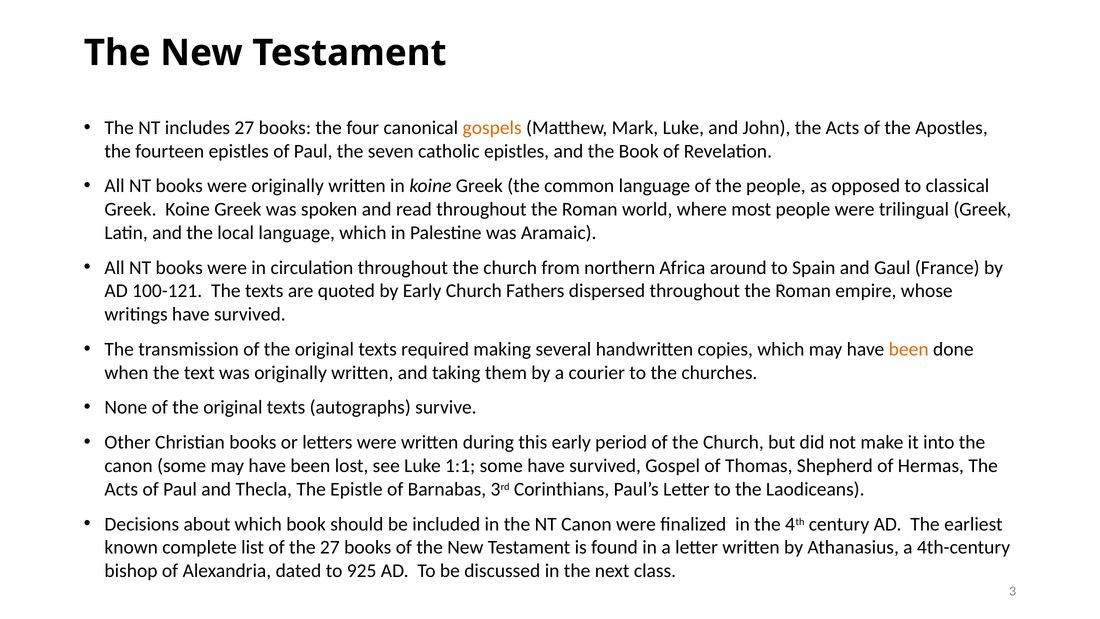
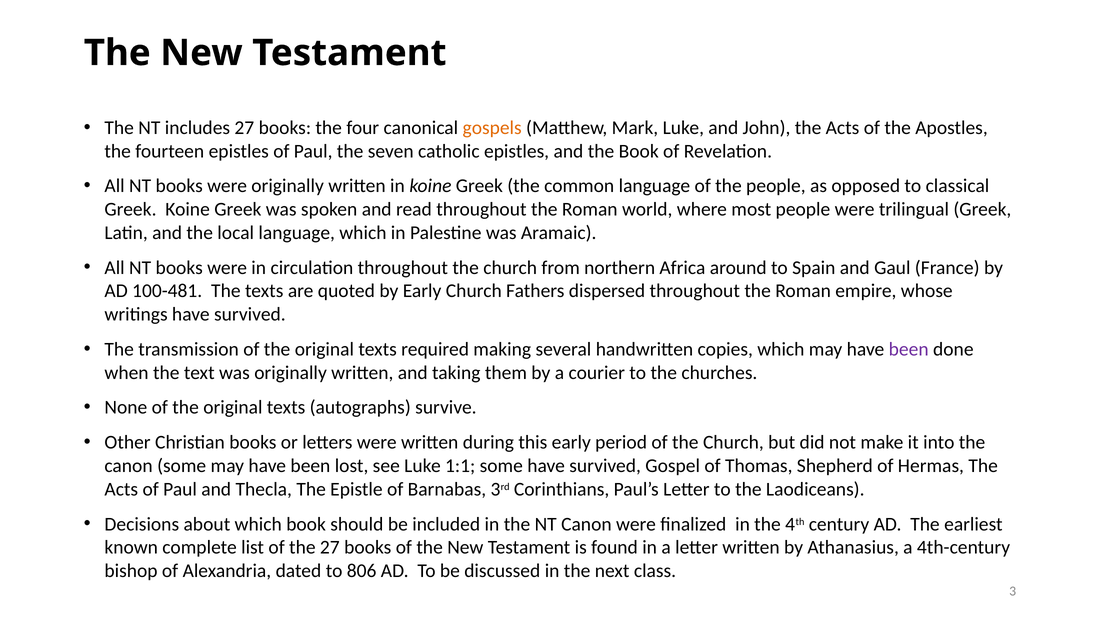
100-121: 100-121 -> 100-481 (167, 291)
been colour: orange -> purple (909, 349)
925: 925 -> 806 (362, 571)
